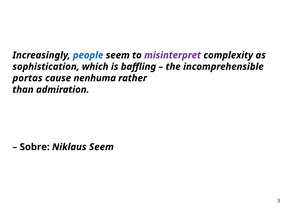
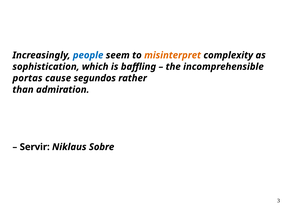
misinterpret colour: purple -> orange (173, 55)
nenhuma: nenhuma -> segundos (95, 78)
Sobre: Sobre -> Servir (35, 147)
Niklaus Seem: Seem -> Sobre (102, 147)
